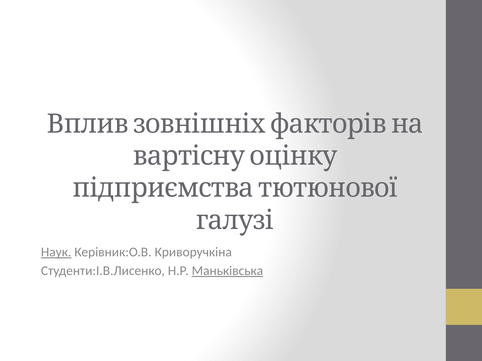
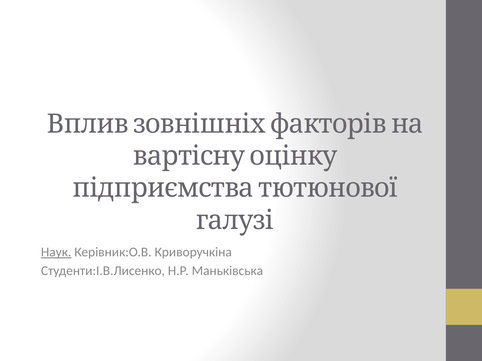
Маньківська underline: present -> none (227, 271)
